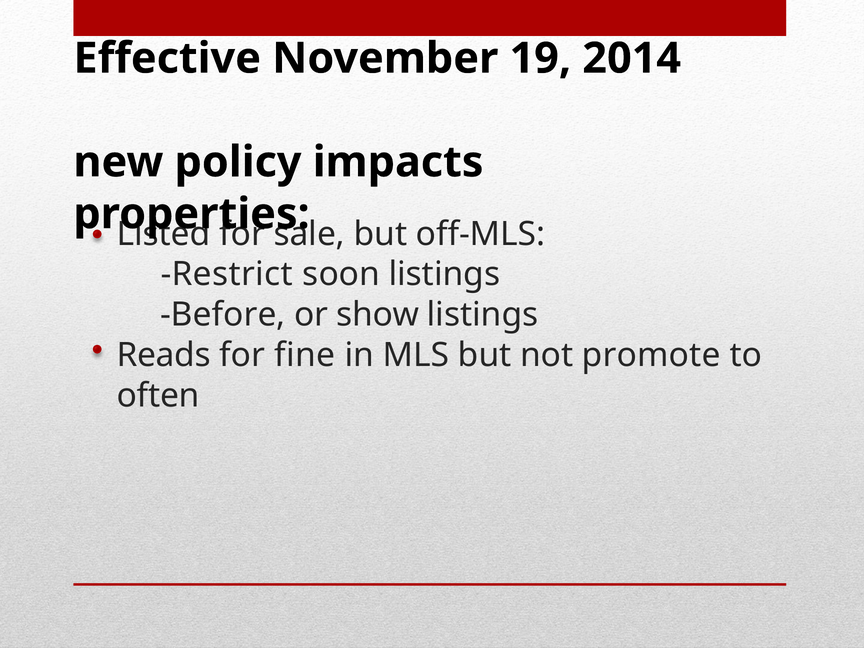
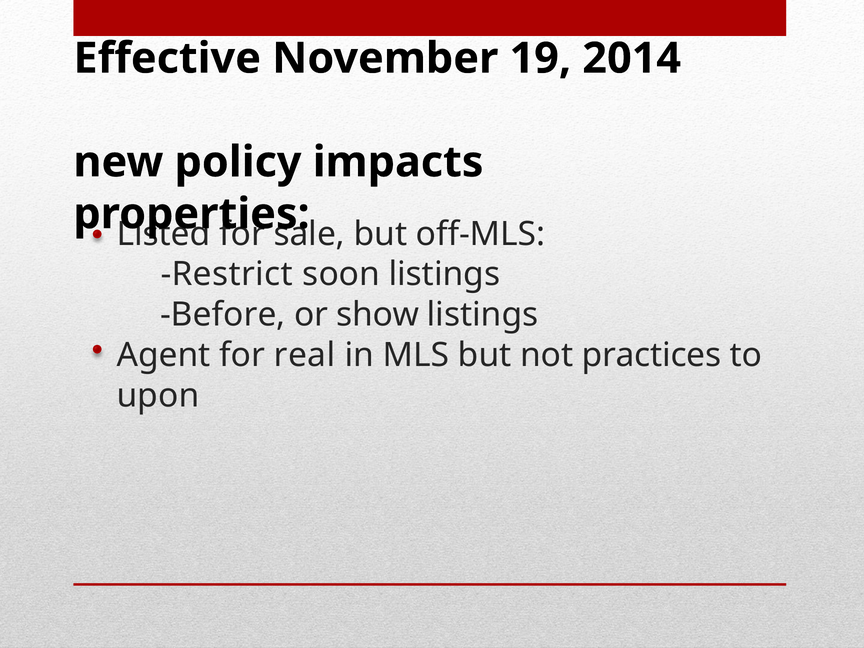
Reads: Reads -> Agent (164, 355)
fine: fine -> real (305, 355)
promote: promote -> practices (652, 355)
often: often -> upon (158, 395)
